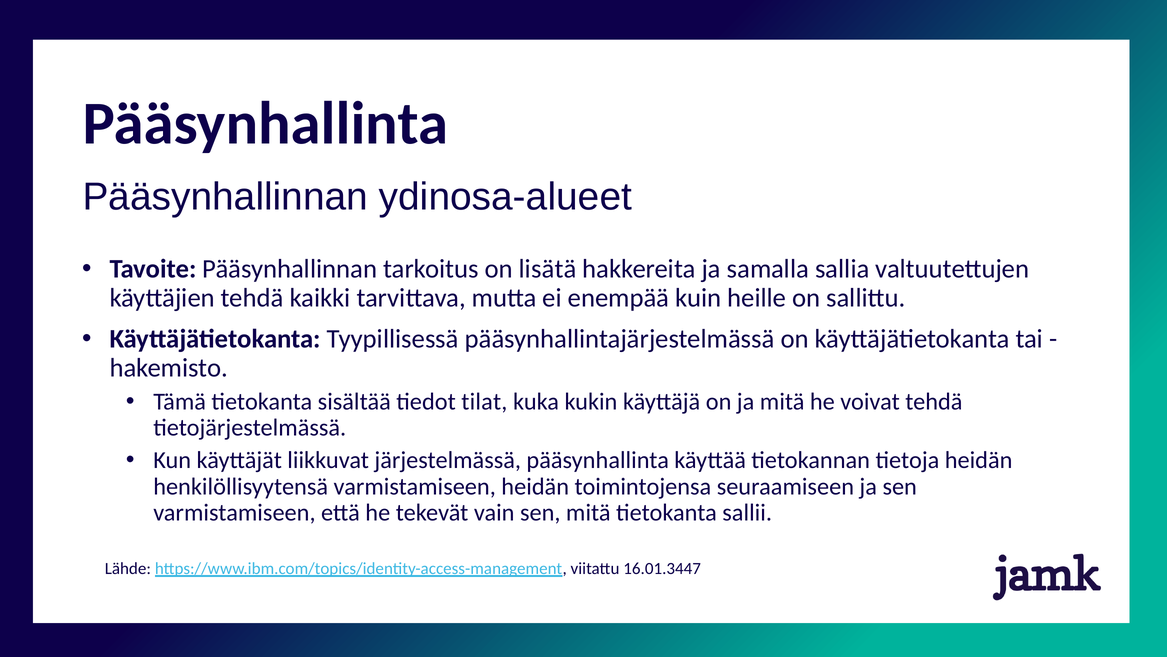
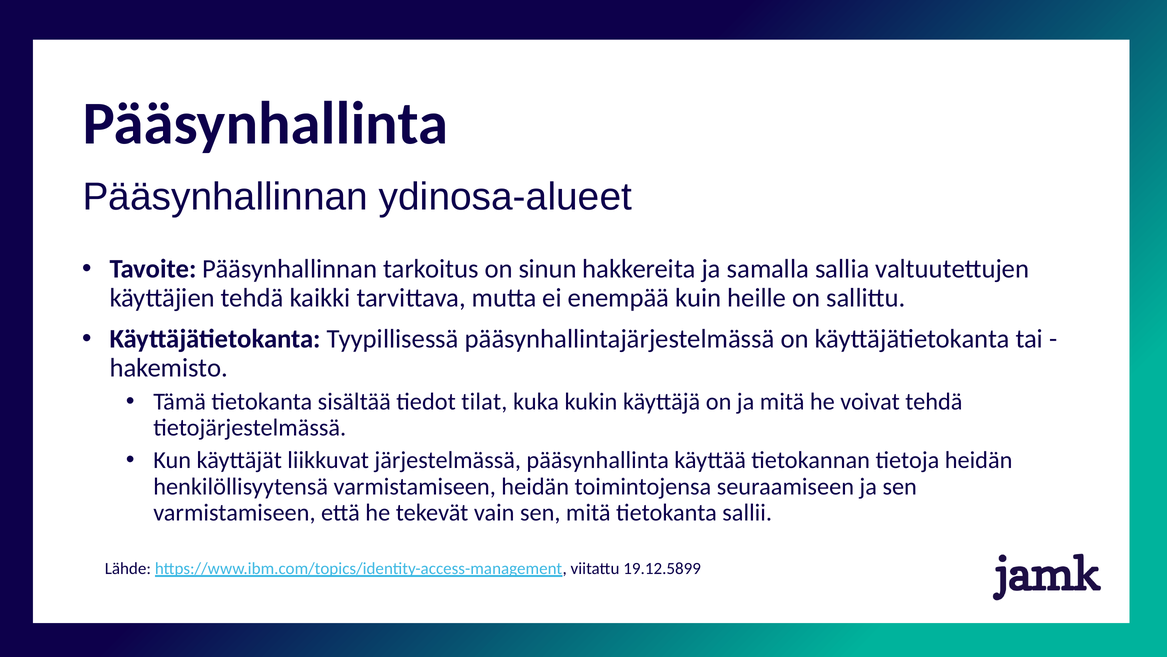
lisätä: lisätä -> sinun (548, 269)
16.01.3447: 16.01.3447 -> 19.12.5899 (662, 568)
